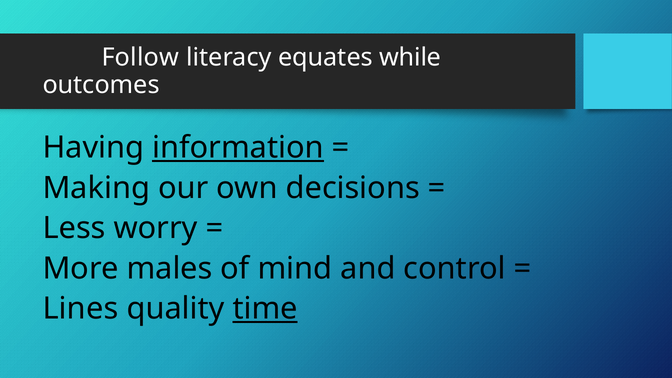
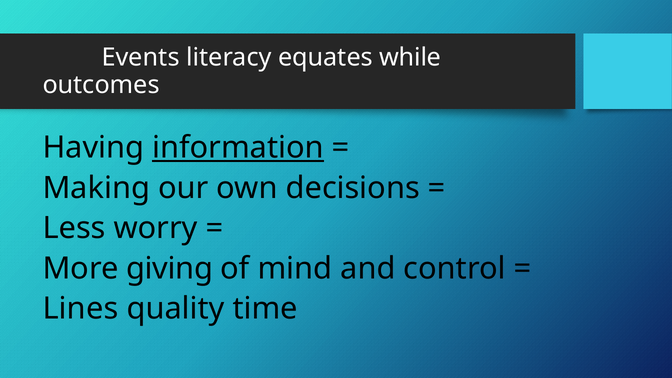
Follow: Follow -> Events (141, 58)
males: males -> giving (170, 269)
time underline: present -> none (265, 309)
